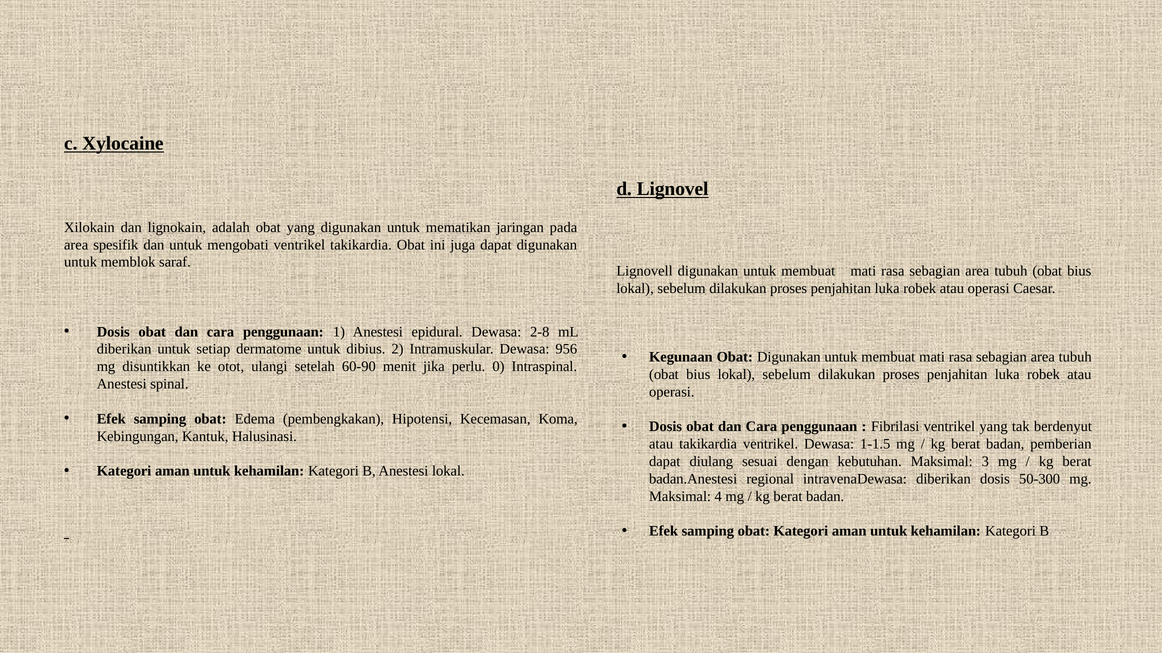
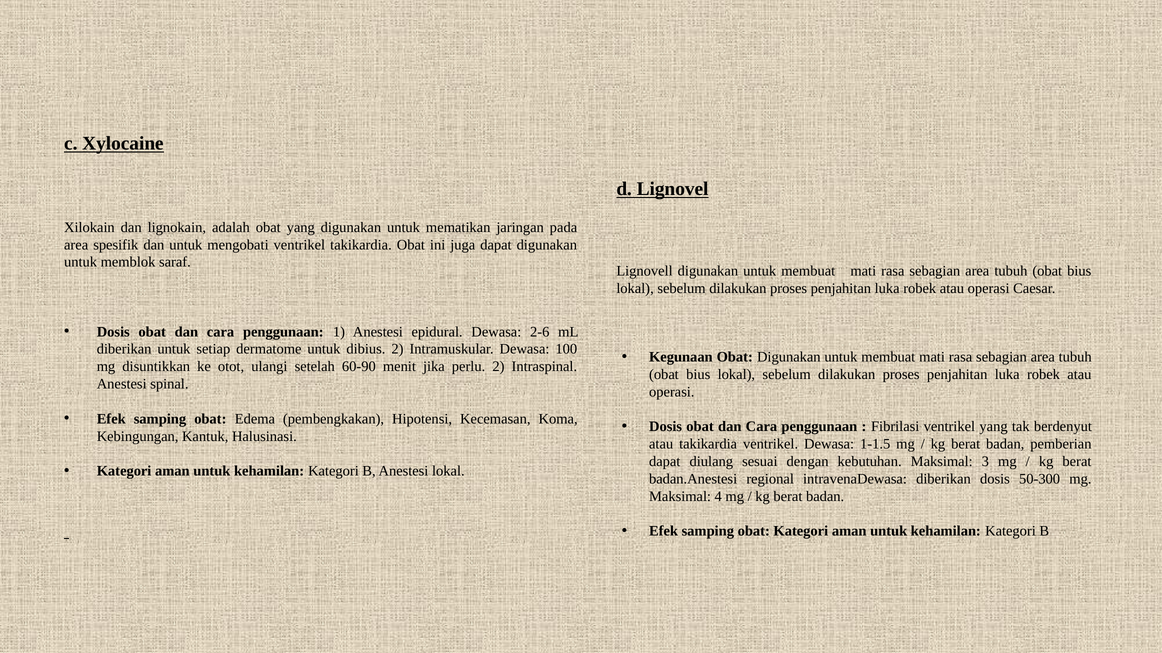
2-8: 2-8 -> 2-6 (540, 332)
956: 956 -> 100 (566, 350)
perlu 0: 0 -> 2 (498, 367)
